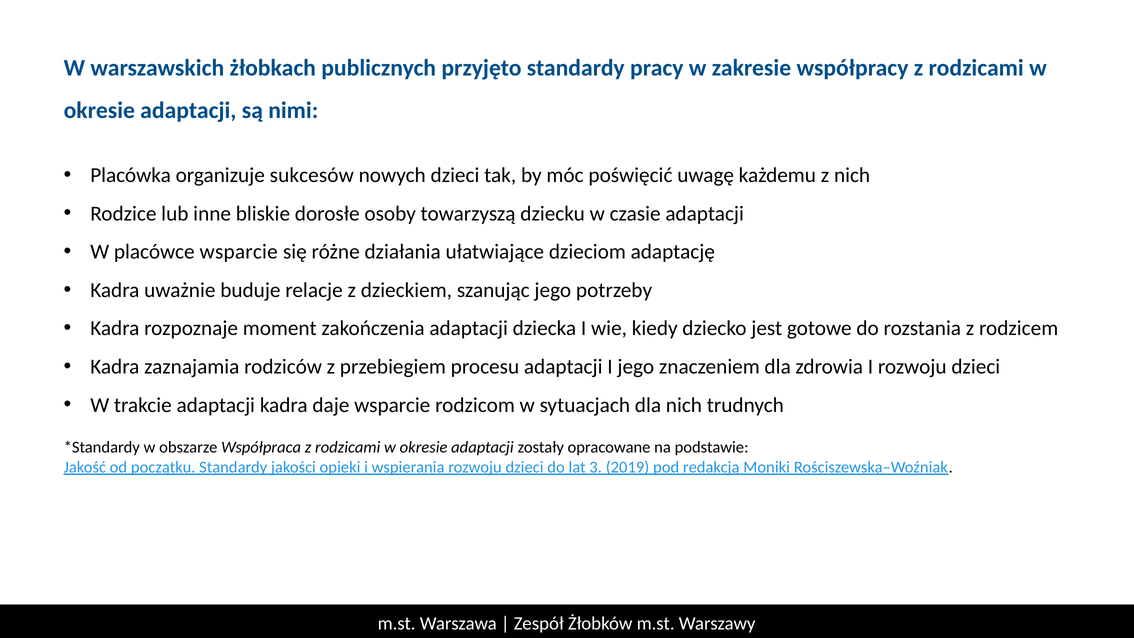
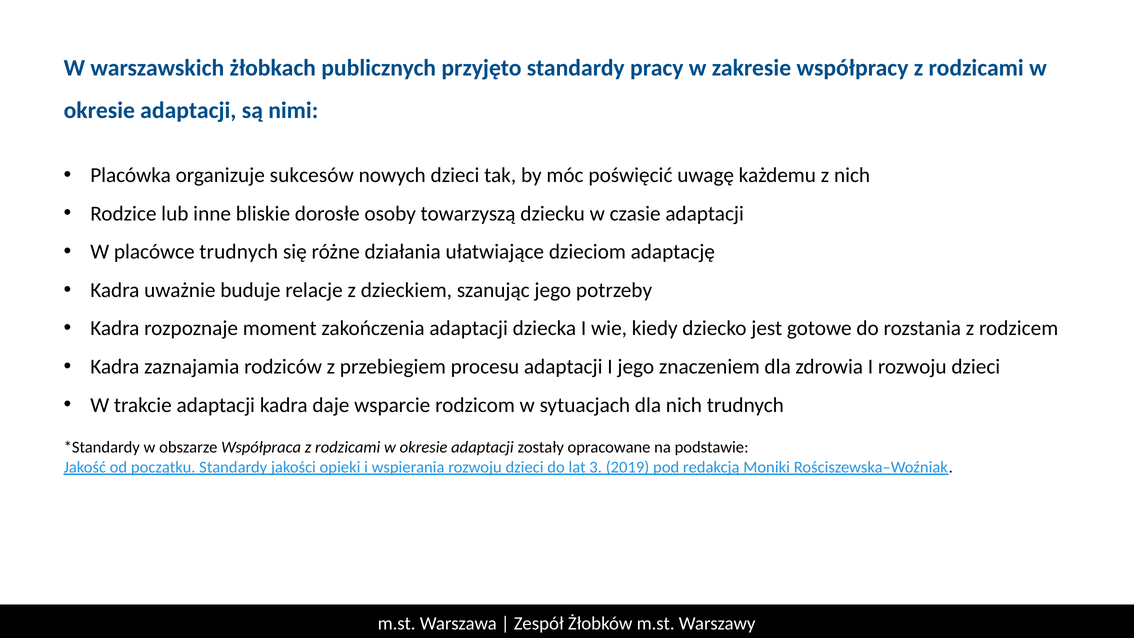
placówce wsparcie: wsparcie -> trudnych (239, 252)
